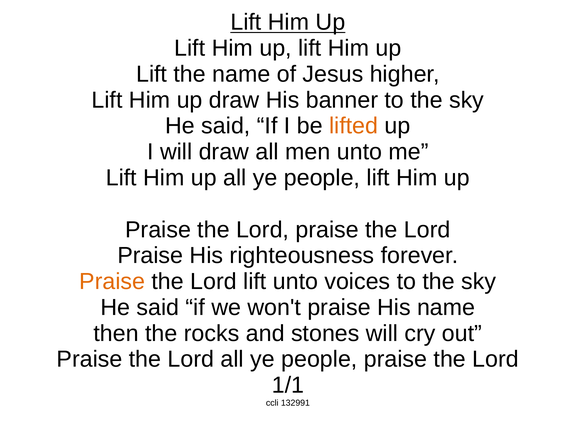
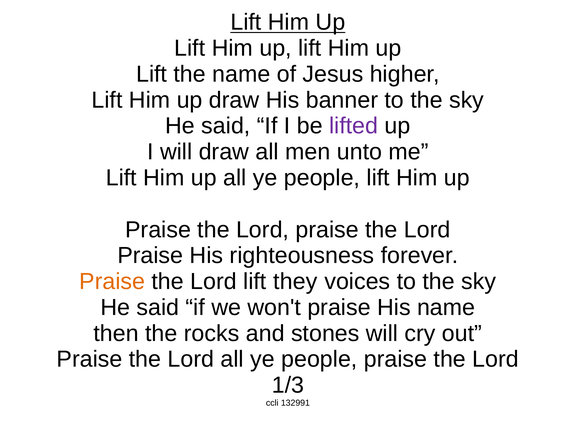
lifted colour: orange -> purple (354, 126)
lift unto: unto -> they (295, 281)
1/1: 1/1 -> 1/3 (288, 385)
